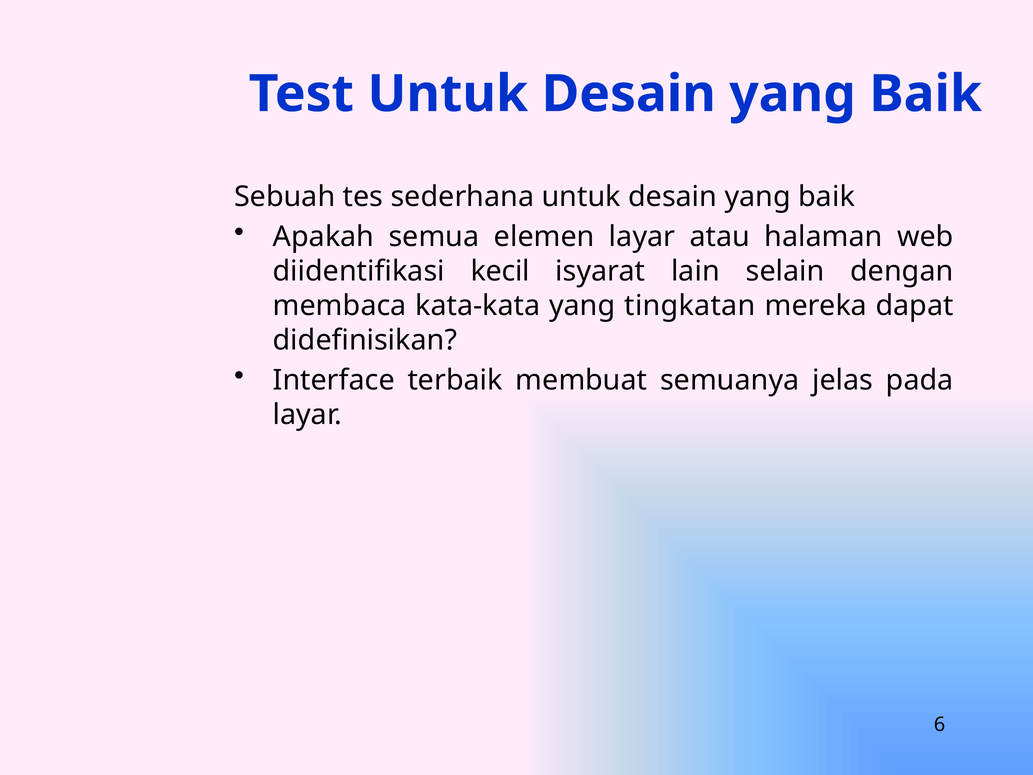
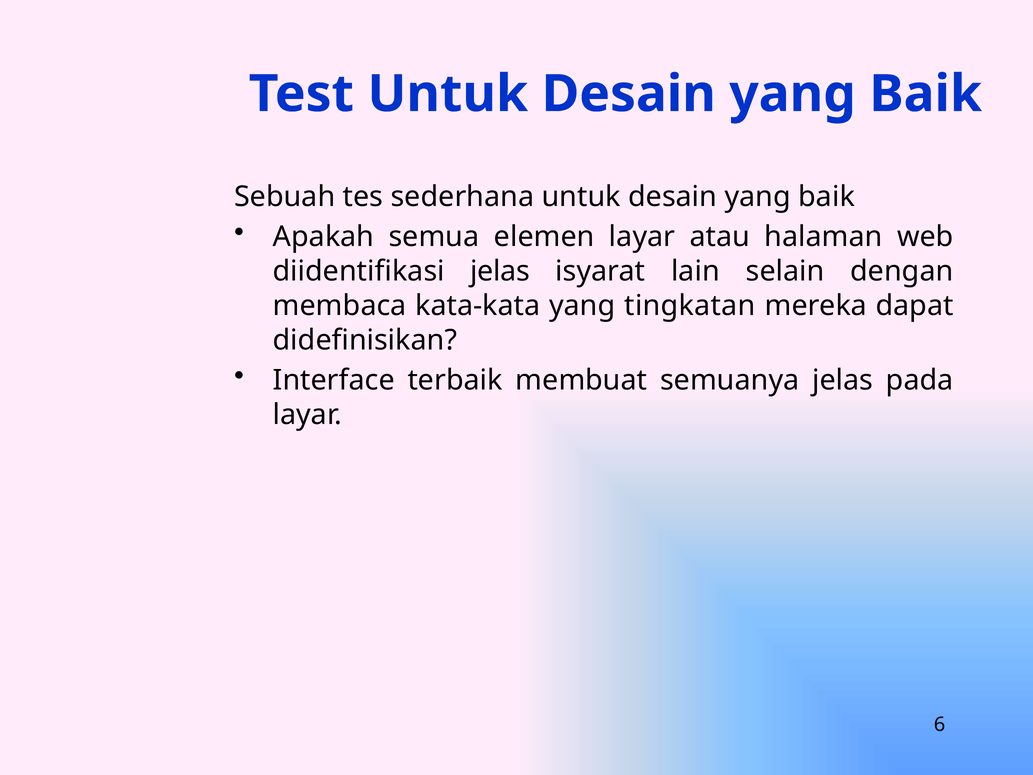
diidentifikasi kecil: kecil -> jelas (500, 271)
